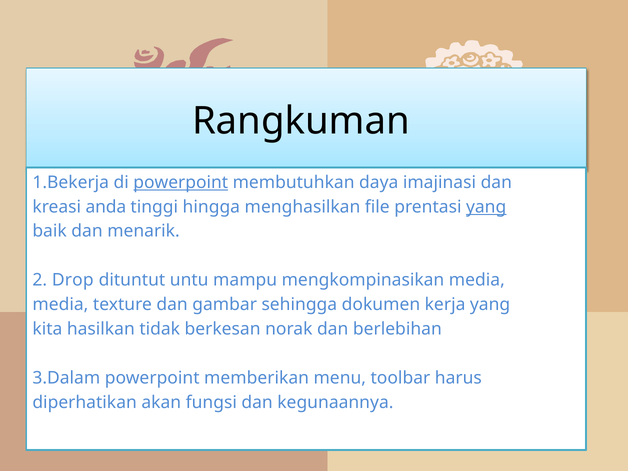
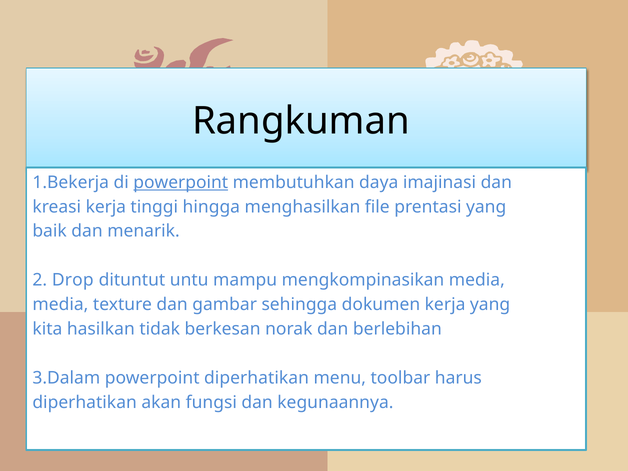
kreasi anda: anda -> kerja (106, 207)
yang underline: present -> none (486, 207)
powerpoint memberikan: memberikan -> diperhatikan (257, 378)
